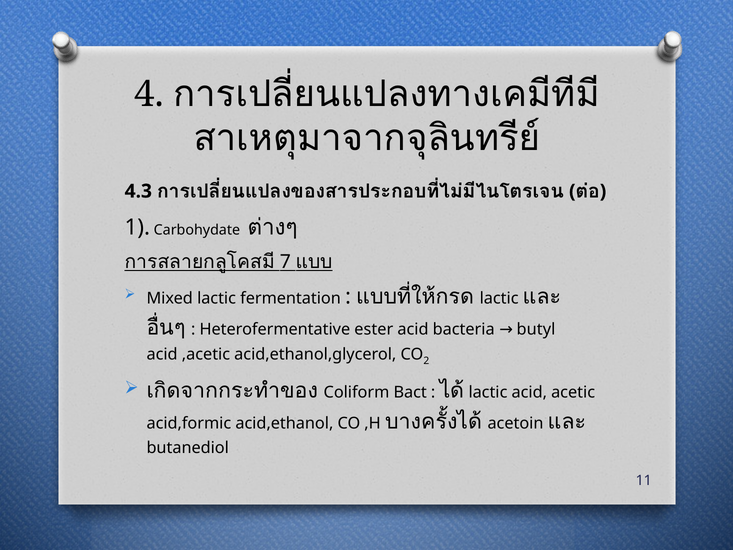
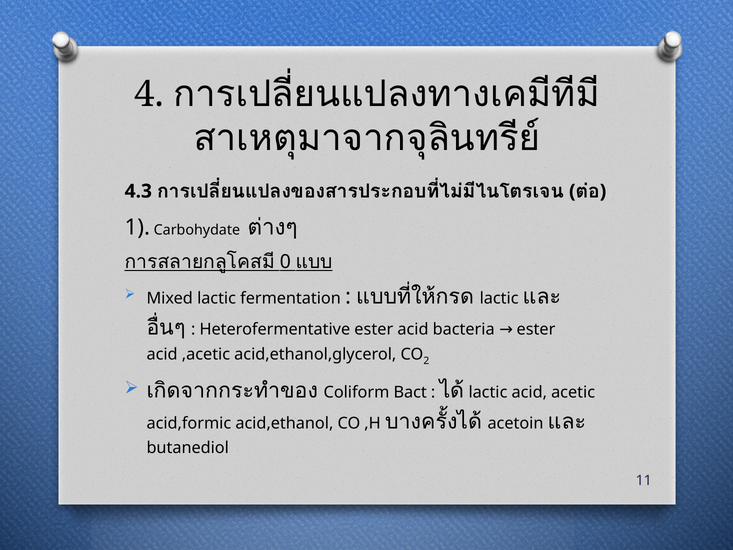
7: 7 -> 0 (285, 262)
bacteria butyl: butyl -> ester (536, 329)
